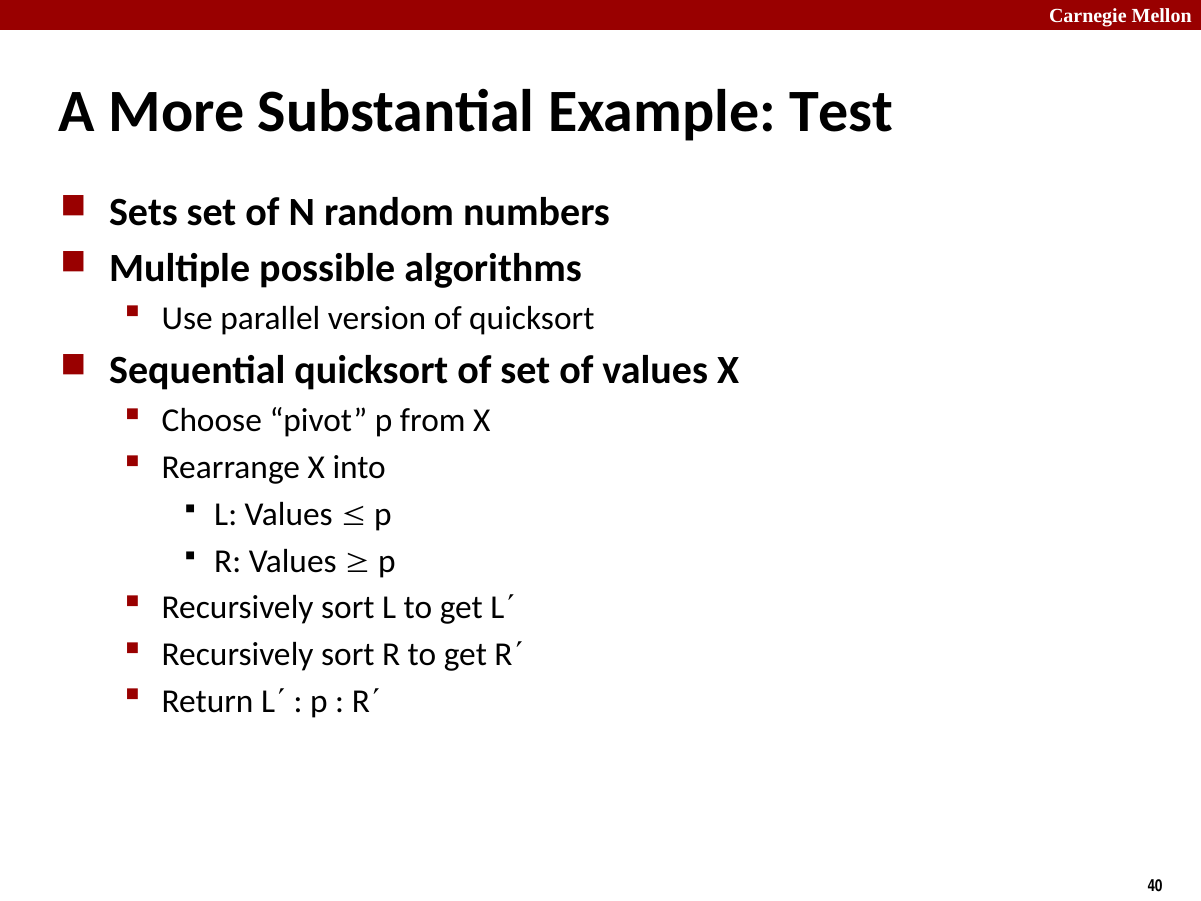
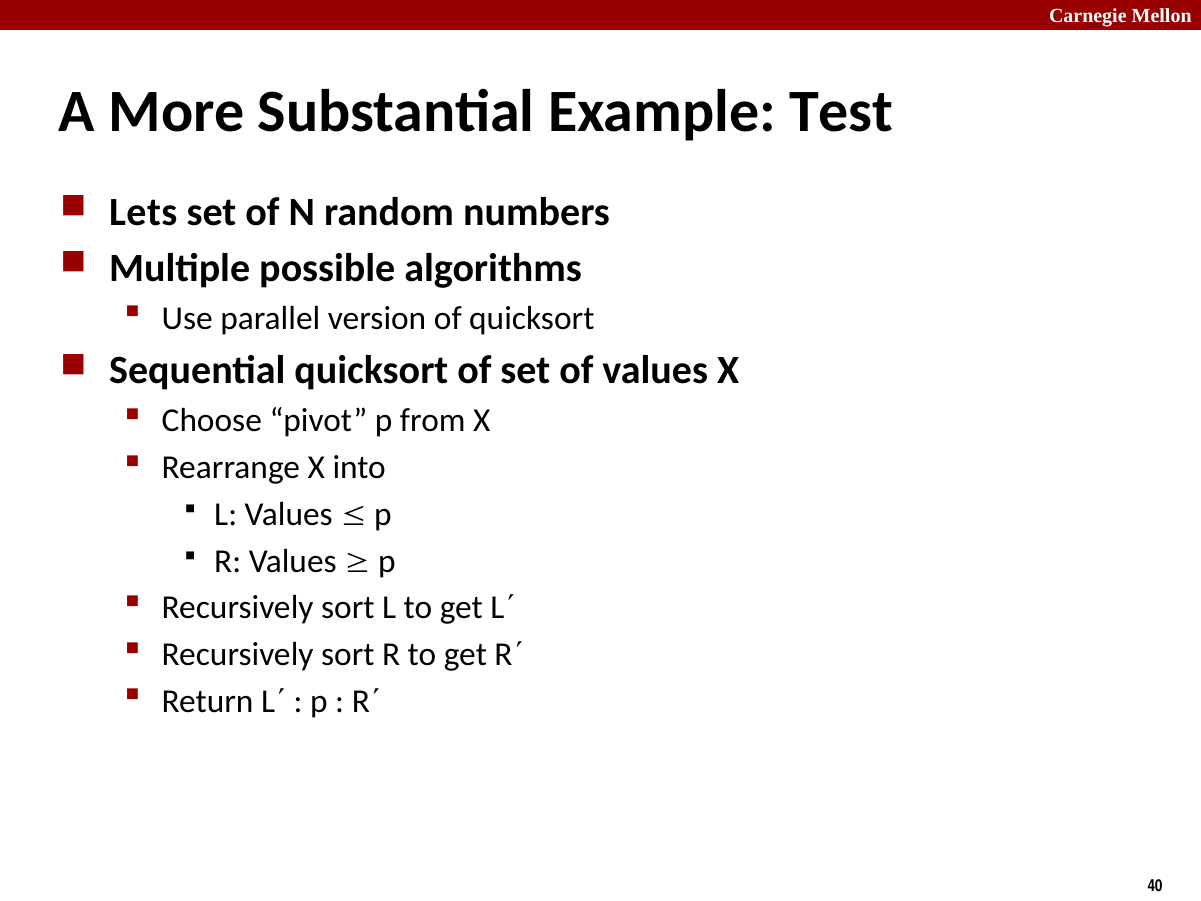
Sets: Sets -> Lets (143, 212)
